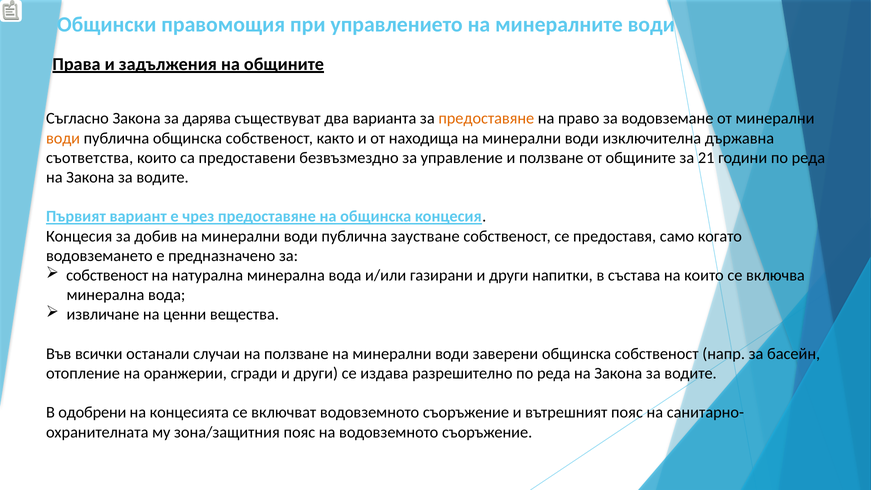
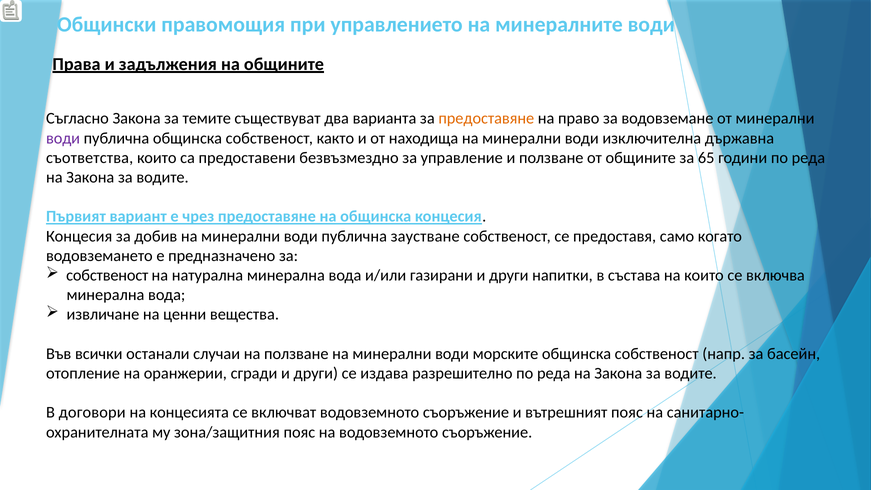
дарява: дарява -> темите (207, 119)
води colour: orange -> purple (63, 138)
21: 21 -> 65 (706, 158)
заверени: заверени -> морските (505, 354)
одобрени: одобрени -> договори (92, 413)
